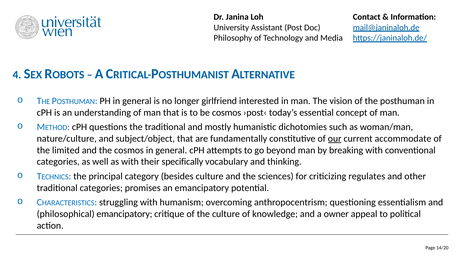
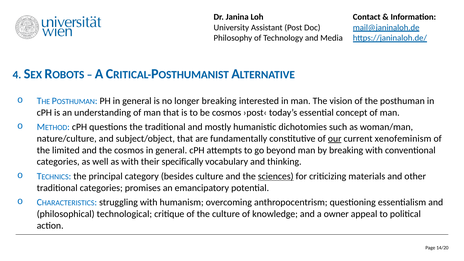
longer girlfriend: girlfriend -> breaking (219, 101)
accommodate: accommodate -> xenofeminism (403, 139)
sciences underline: none -> present (276, 176)
regulates: regulates -> materials (367, 176)
philosophical emancipatory: emancipatory -> technological (124, 214)
